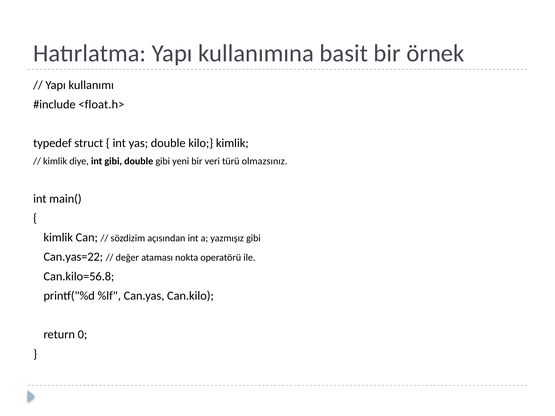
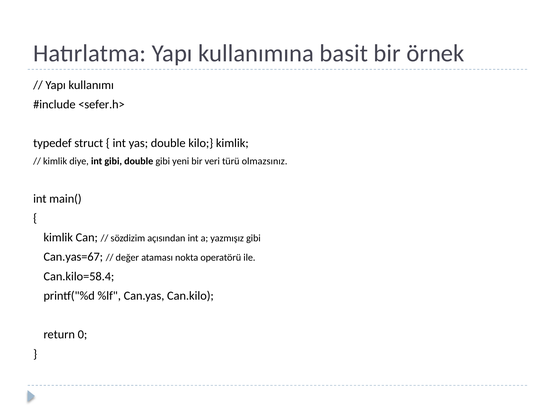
<float.h>: <float.h> -> <sefer.h> (101, 104)
Can.yas=22: Can.yas=22 -> Can.yas=67 (73, 257)
Can.kilo=56.8: Can.kilo=56.8 -> Can.kilo=58.4 (79, 276)
